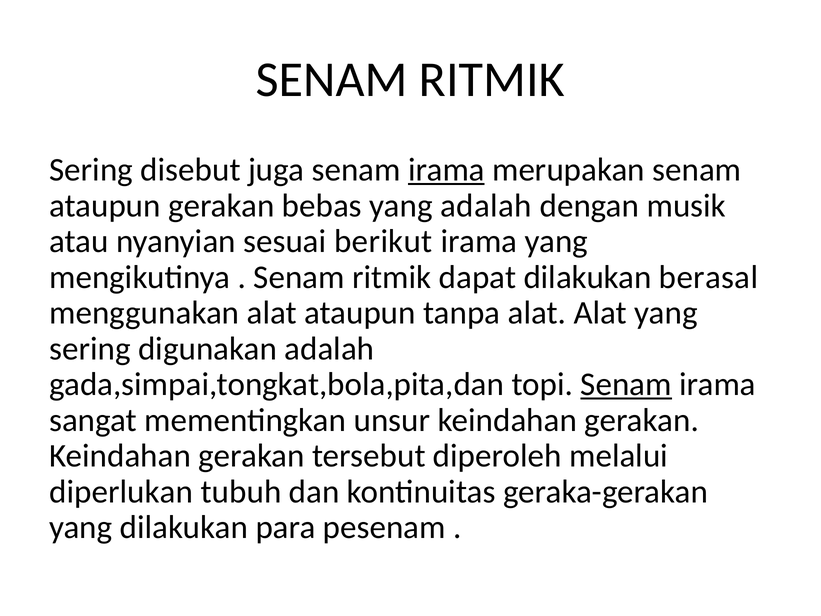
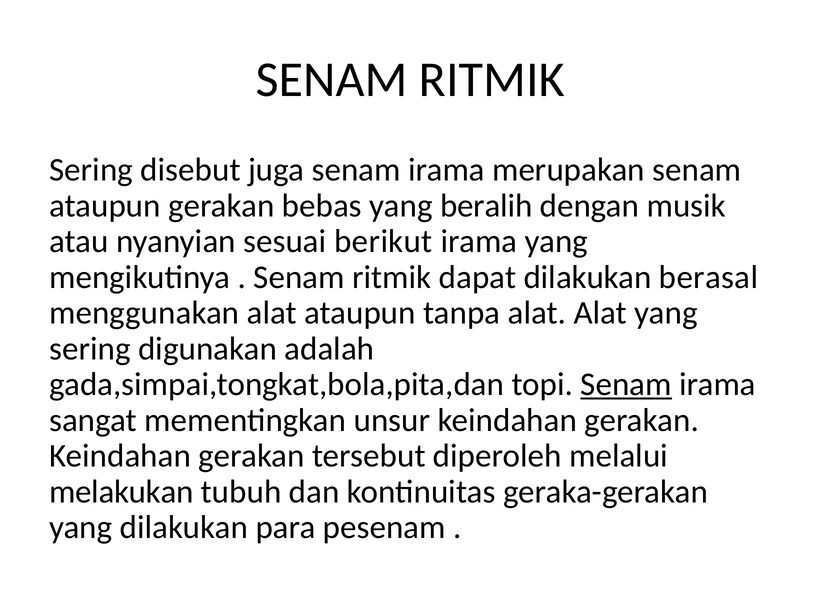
irama underline: present -> none (446, 170)
yang adalah: adalah -> beralih (486, 206)
diperlukan: diperlukan -> melakukan (121, 491)
